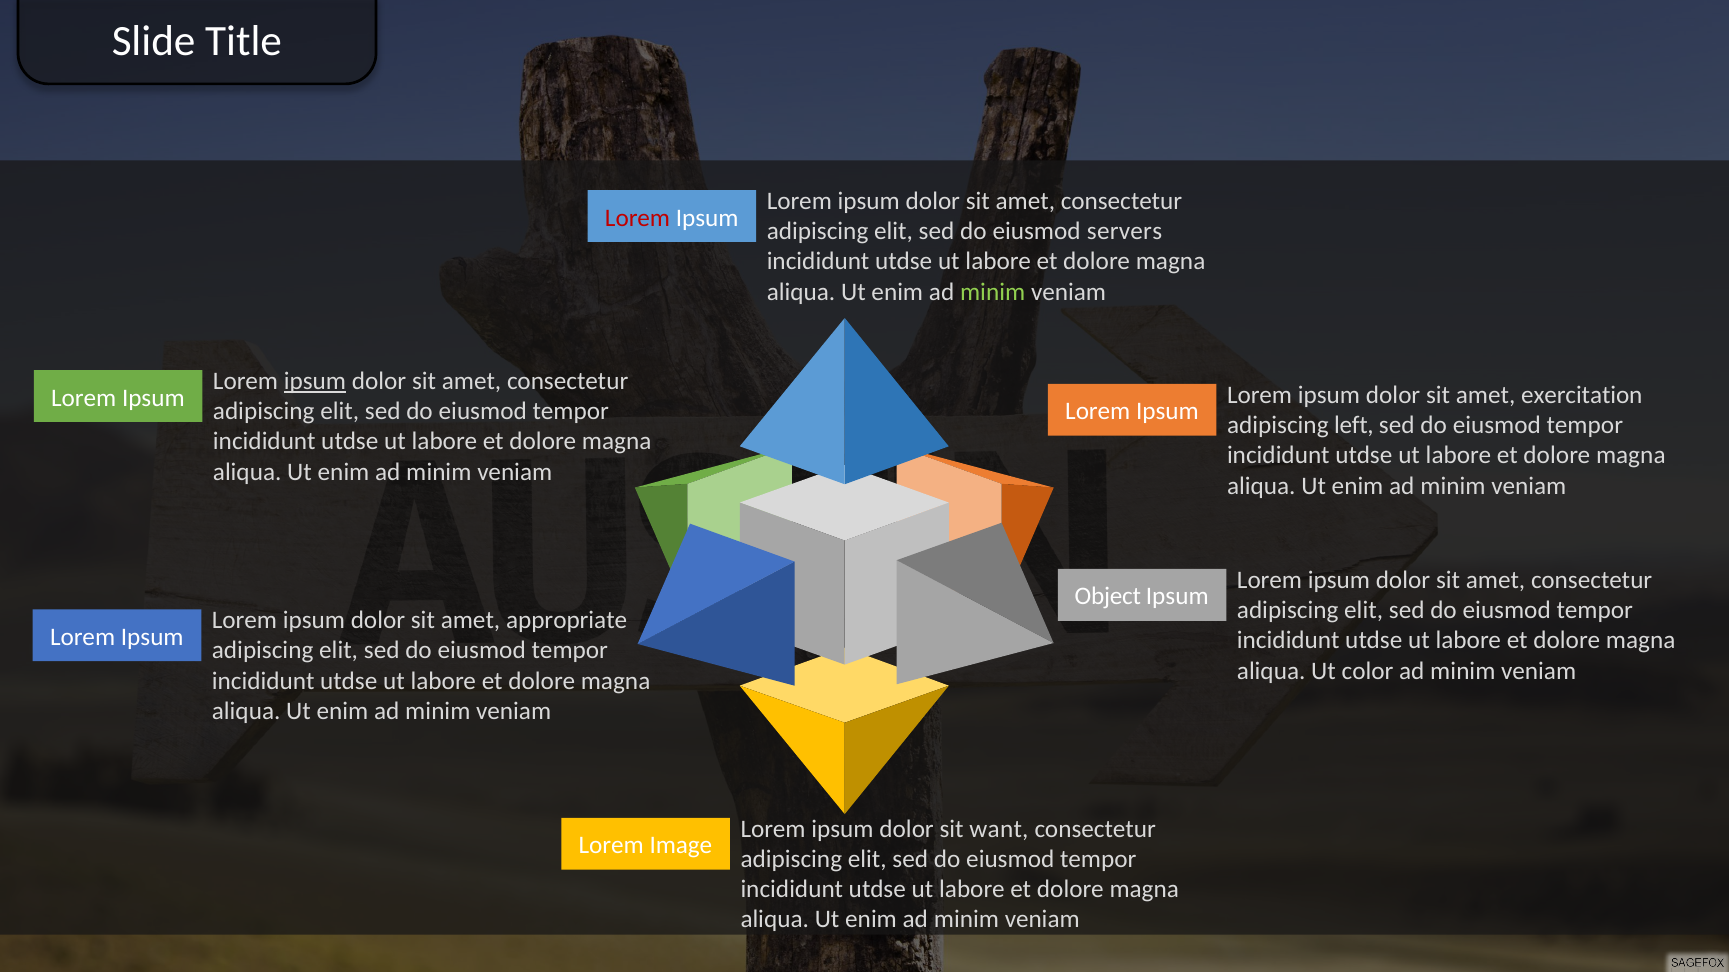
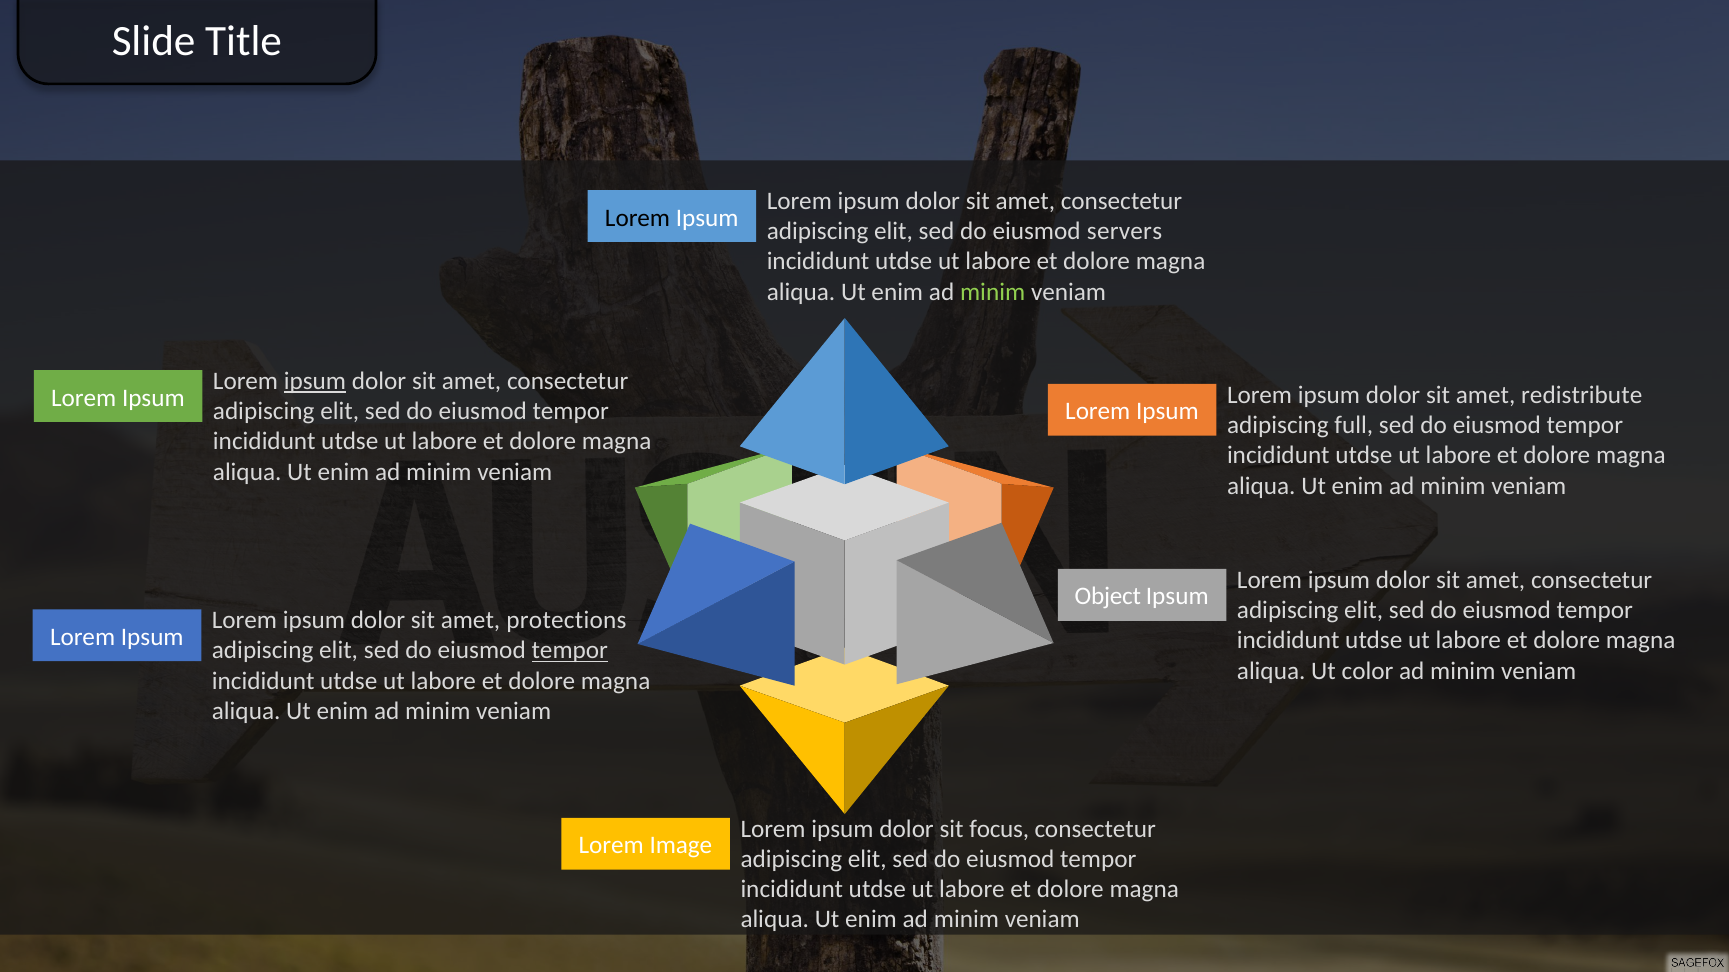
Lorem colour: red -> black (638, 218)
exercitation: exercitation -> redistribute (1582, 395)
left: left -> full (1354, 425)
appropriate: appropriate -> protections (566, 621)
tempor underline: none -> present (570, 651)
want: want -> focus (999, 829)
